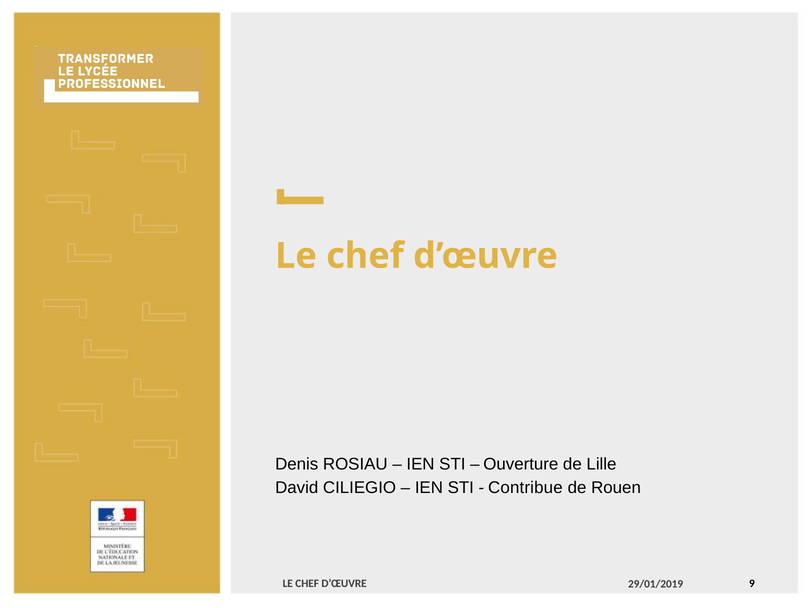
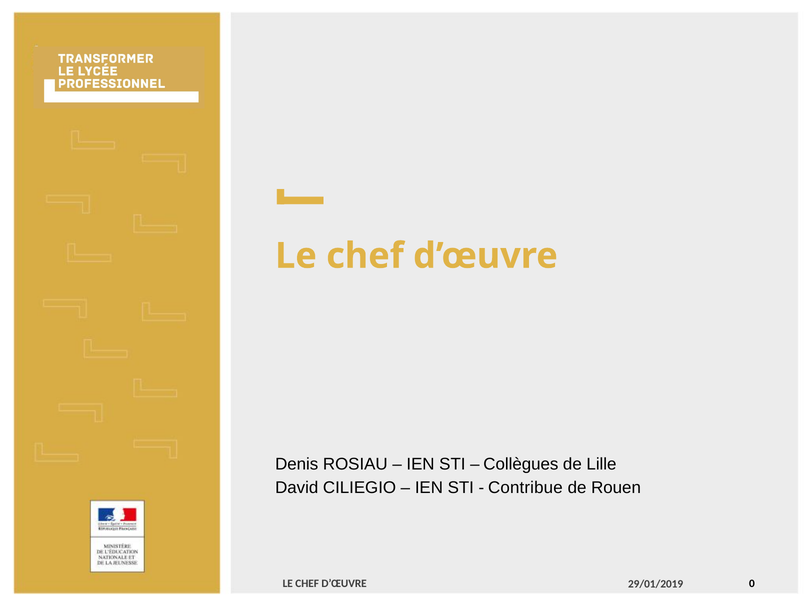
Ouverture: Ouverture -> Collègues (521, 464)
9: 9 -> 0 (752, 584)
